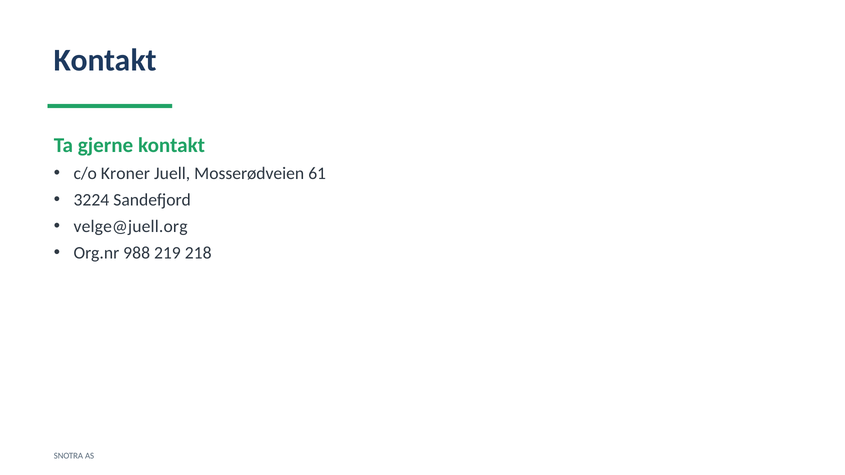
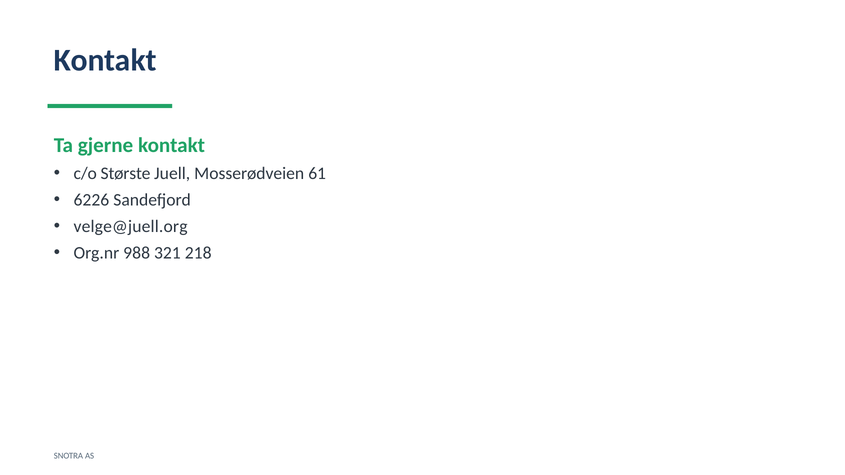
Kroner: Kroner -> Største (126, 174)
3224: 3224 -> 6226 (91, 200)
219: 219 -> 321 (167, 253)
